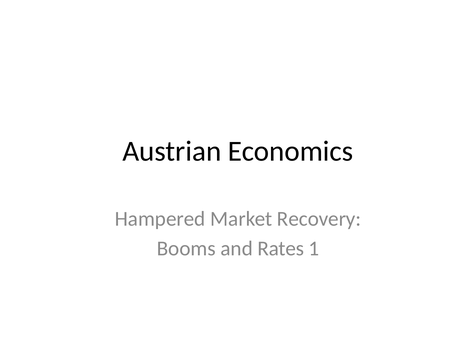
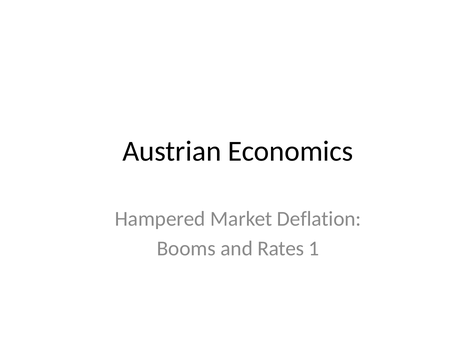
Recovery: Recovery -> Deflation (319, 219)
